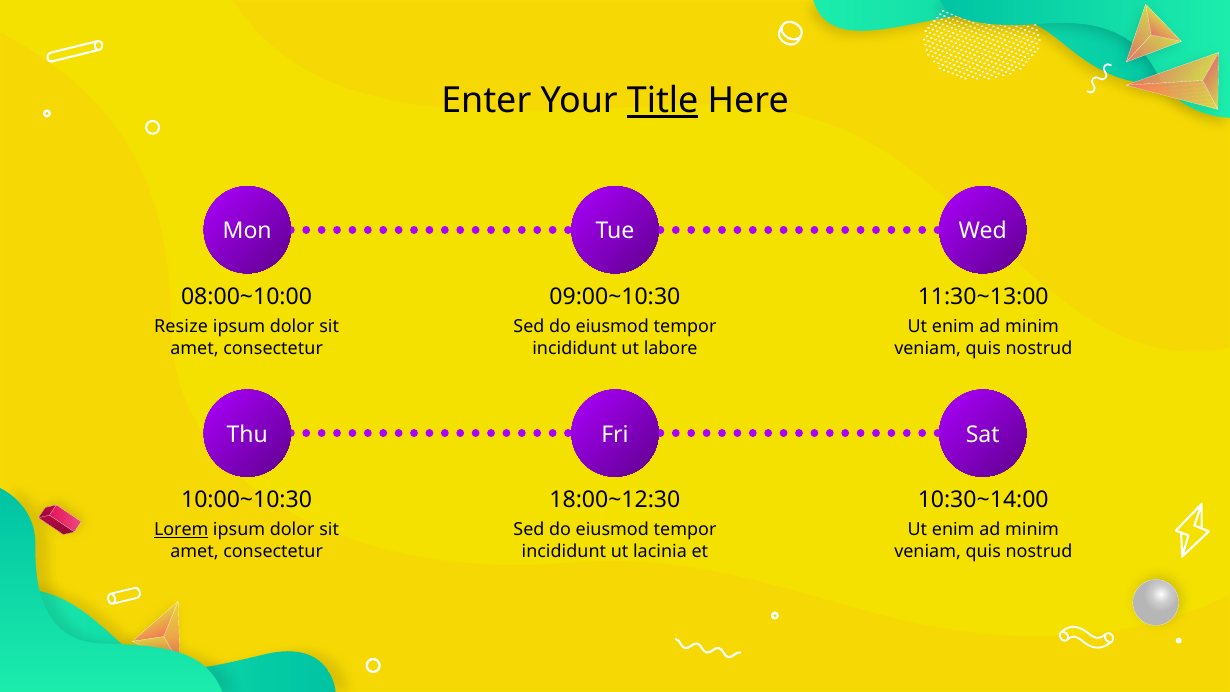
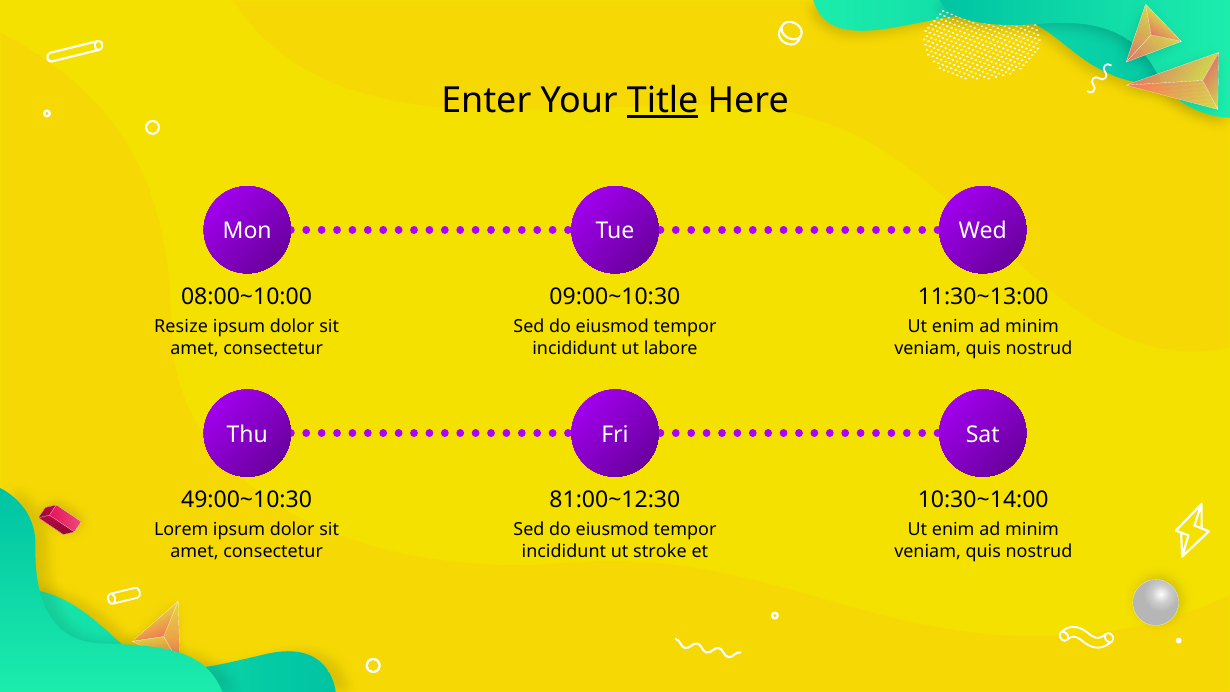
10:00~10:30: 10:00~10:30 -> 49:00~10:30 (247, 500)
18:00~12:30: 18:00~12:30 -> 81:00~12:30 (615, 500)
Lorem underline: present -> none (181, 530)
lacinia: lacinia -> stroke (660, 551)
